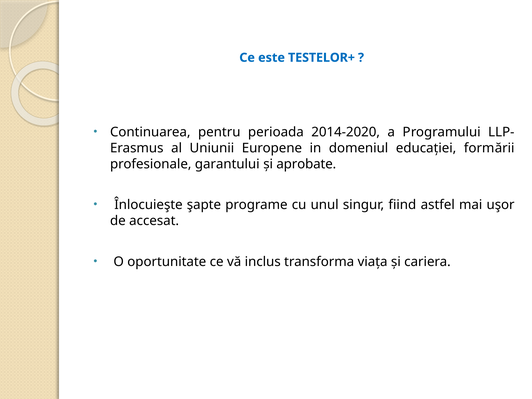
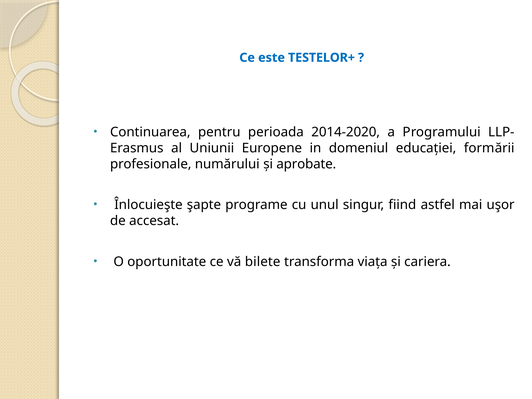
garantului: garantului -> numărului (227, 164)
inclus: inclus -> bilete (263, 262)
